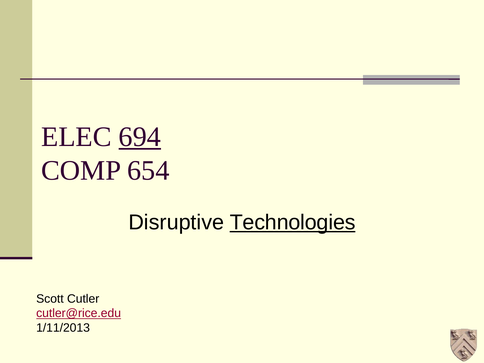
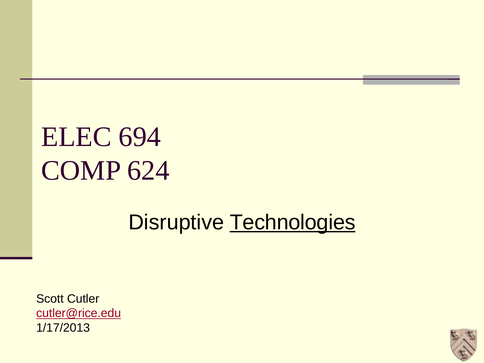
694 underline: present -> none (140, 137)
654: 654 -> 624 (148, 171)
1/11/2013: 1/11/2013 -> 1/17/2013 (63, 328)
